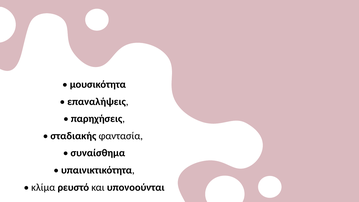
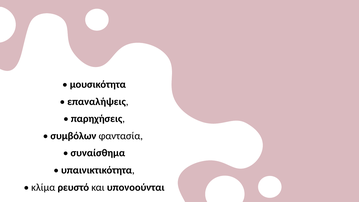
σταδιακής: σταδιακής -> συμβόλων (73, 136)
